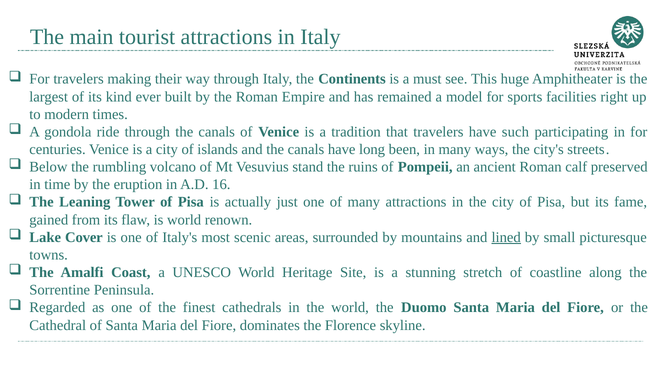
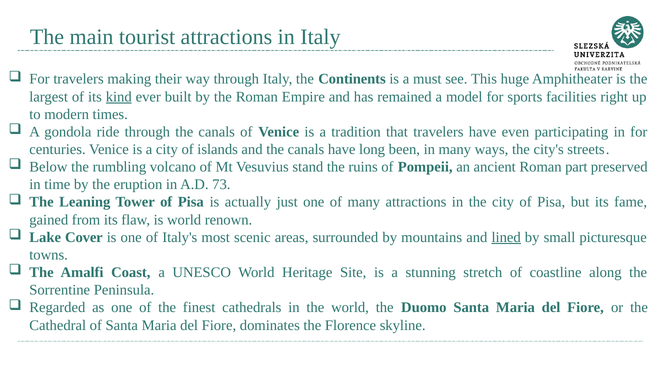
kind underline: none -> present (119, 97)
such: such -> even (516, 132)
calf: calf -> part (576, 167)
16: 16 -> 73 (221, 185)
